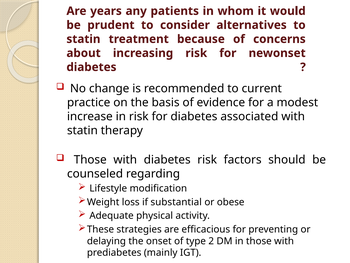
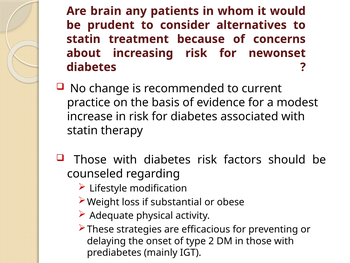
years: years -> brain (106, 11)
